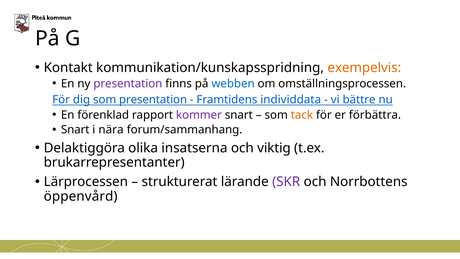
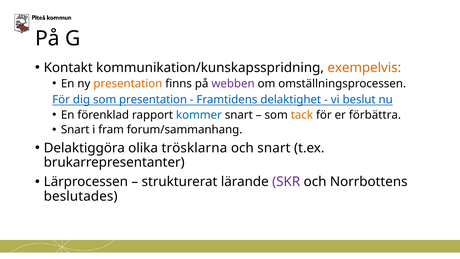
presentation colour: purple -> orange (128, 83)
webben colour: blue -> purple (233, 83)
individdata: individdata -> delaktighet (291, 100)
bättre: bättre -> beslut (359, 100)
kommer colour: purple -> blue (199, 115)
nära: nära -> fram (111, 130)
insatserna: insatserna -> trösklarna (194, 148)
och viktig: viktig -> snart (274, 148)
öppenvård: öppenvård -> beslutades (81, 196)
